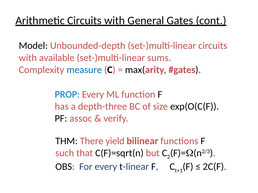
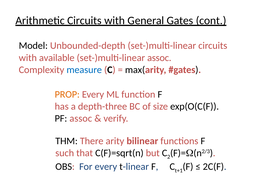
set-)multi-linear sums: sums -> assoc (159, 58)
PROP colour: blue -> orange (67, 95)
yield: yield -> arity (115, 141)
